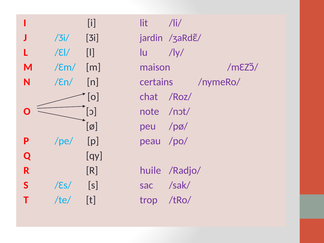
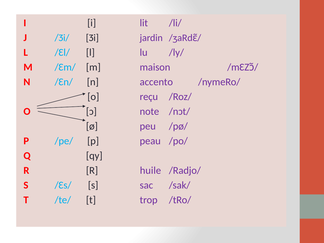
certains: certains -> accento (156, 82)
chat: chat -> reçu (149, 97)
